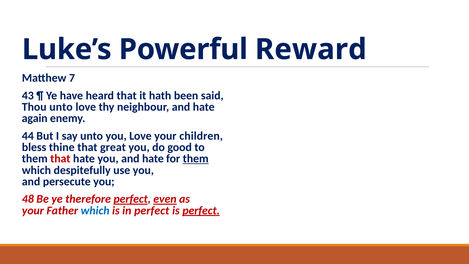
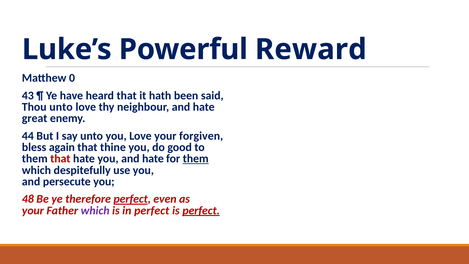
7: 7 -> 0 (72, 78)
again: again -> great (35, 118)
children: children -> forgiven (201, 136)
thine: thine -> again (62, 147)
great: great -> thine (113, 147)
even underline: present -> none (165, 199)
which colour: blue -> purple (95, 210)
